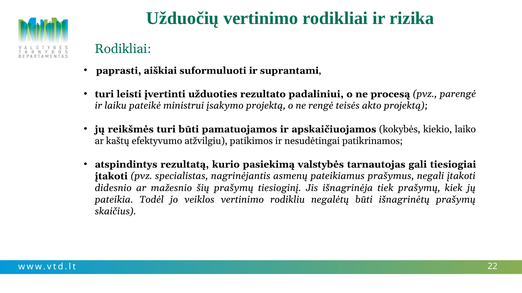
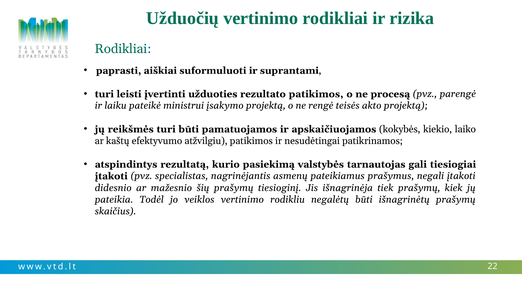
rezultato padaliniui: padaliniui -> patikimos (316, 94)
